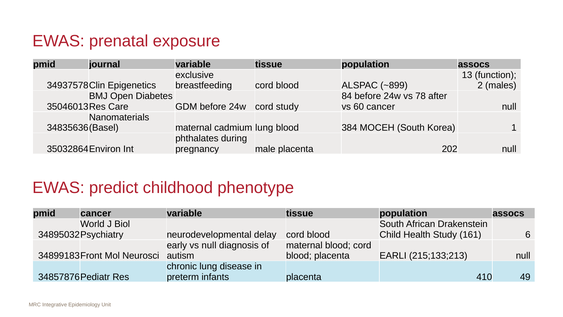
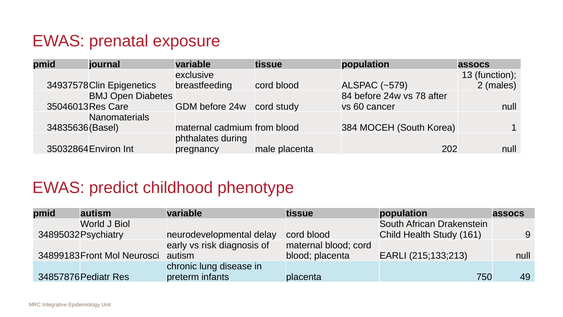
~899: ~899 -> ~579 (394, 85)
cadmium lung: lung -> from (264, 128)
pmid cancer: cancer -> autism (96, 213)
6: 6 -> 9 (528, 234)
vs null: null -> risk (209, 245)
410: 410 -> 750 (484, 277)
